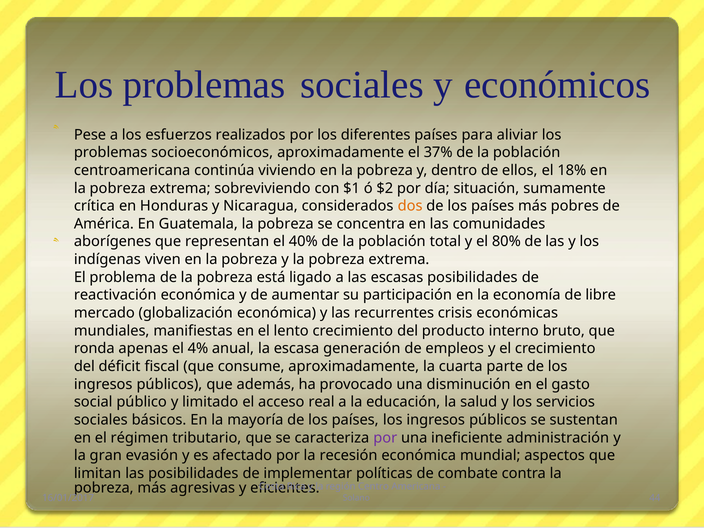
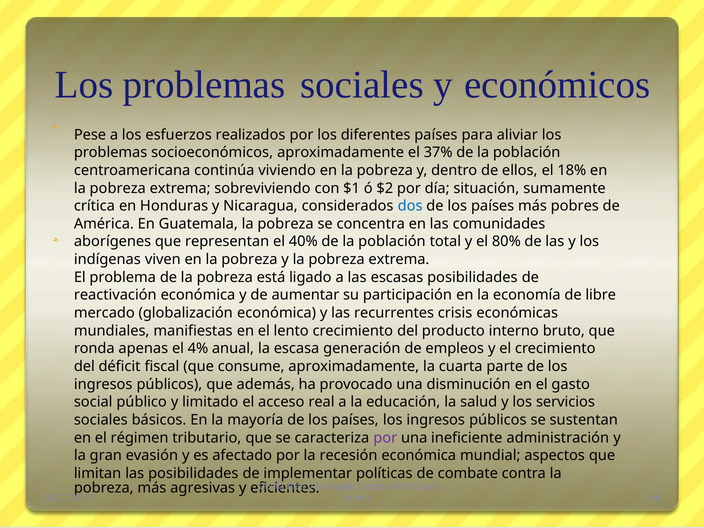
dos colour: orange -> blue (410, 206)
